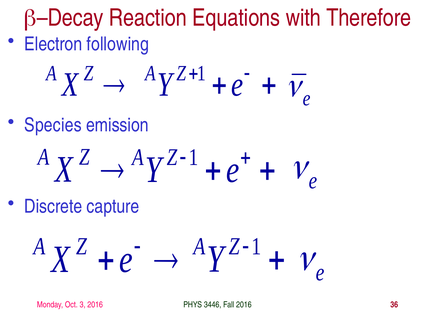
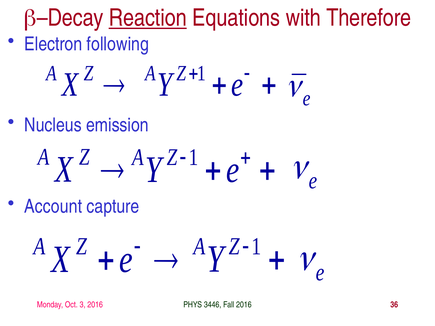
Reaction underline: none -> present (148, 18)
Species: Species -> Nucleus (53, 125)
Discrete: Discrete -> Account (53, 207)
